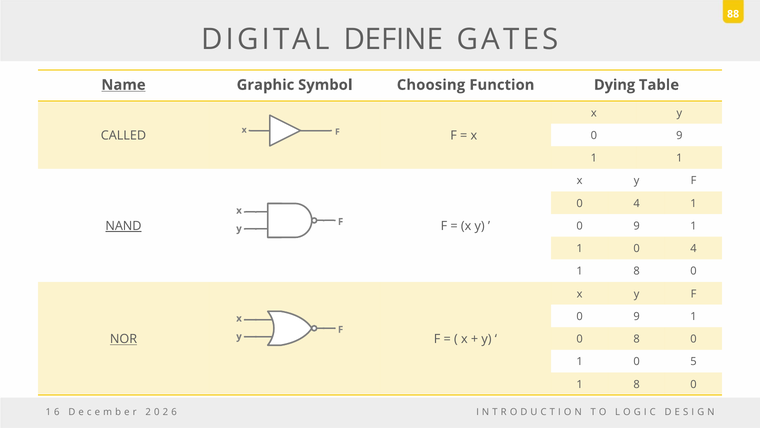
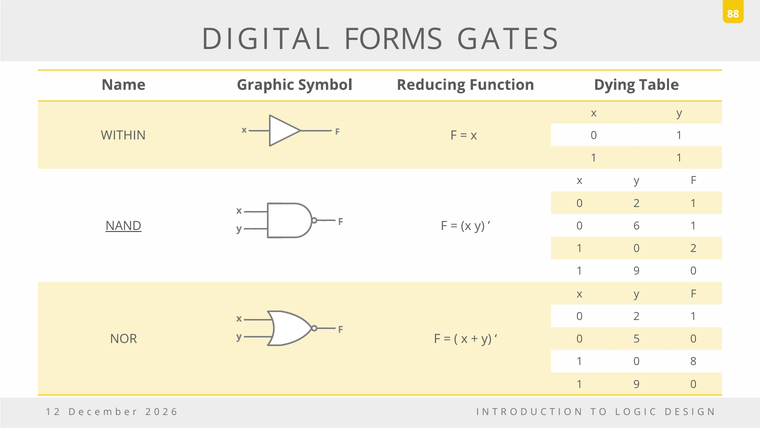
DEFINE: DEFINE -> FORMS (393, 40)
Name underline: present -> none (123, 85)
Choosing: Choosing -> Reducing (431, 85)
CALLED: CALLED -> WITHIN (123, 136)
9: 9 -> 1 (679, 135)
4: 4 -> 2 (637, 203)
9: 9 -> 6 (637, 226)
1 0 4: 4 -> 2 (694, 248)
8: 8 -> 9 (637, 271)
9: 9 -> 2 (637, 316)
NOR underline: present -> none (124, 339)
0 8: 8 -> 5 (637, 339)
5: 5 -> 8 (694, 361)
8: 8 -> 9 (637, 384)
1 6: 6 -> 2 (57, 412)
